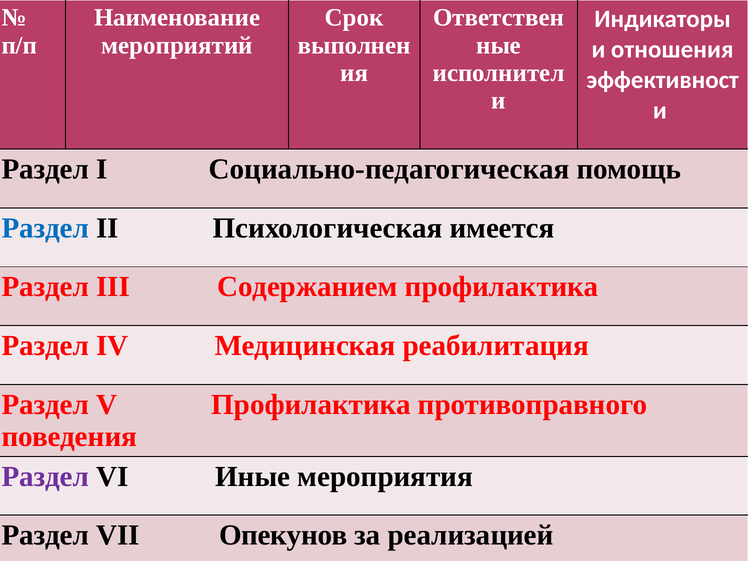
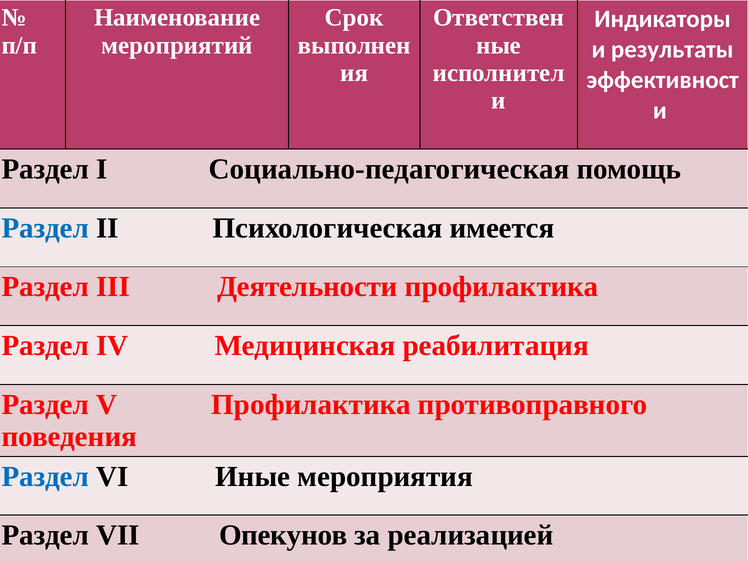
отношения: отношения -> результаты (672, 50)
Содержанием: Содержанием -> Деятельности (307, 287)
Раздел colour: purple -> blue (45, 476)
